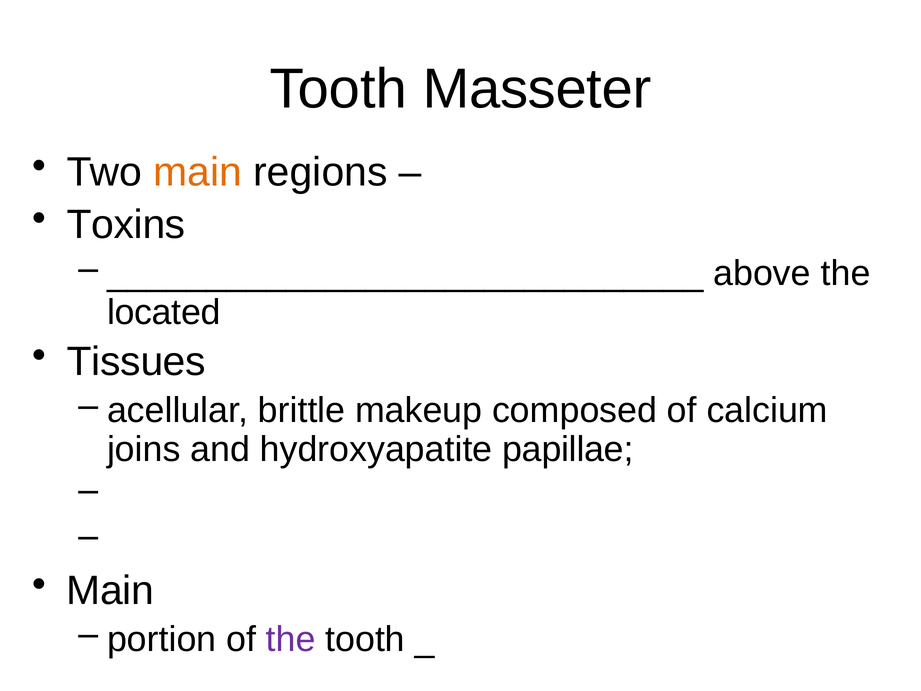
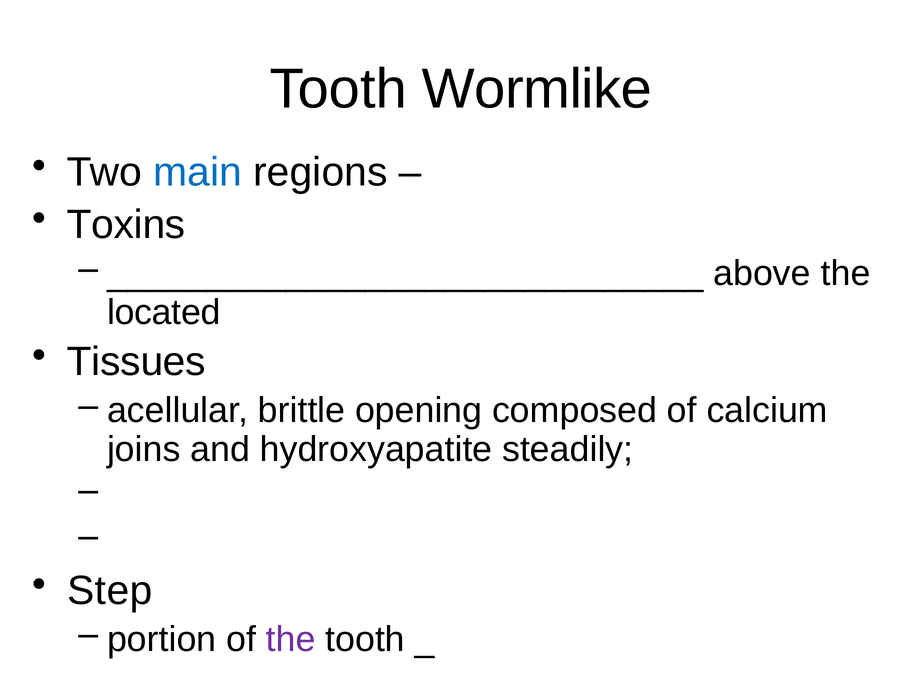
Masseter: Masseter -> Wormlike (537, 89)
main colour: orange -> blue (198, 172)
makeup: makeup -> opening (419, 410)
papillae: papillae -> steadily (568, 449)
Main: Main -> Step (110, 590)
